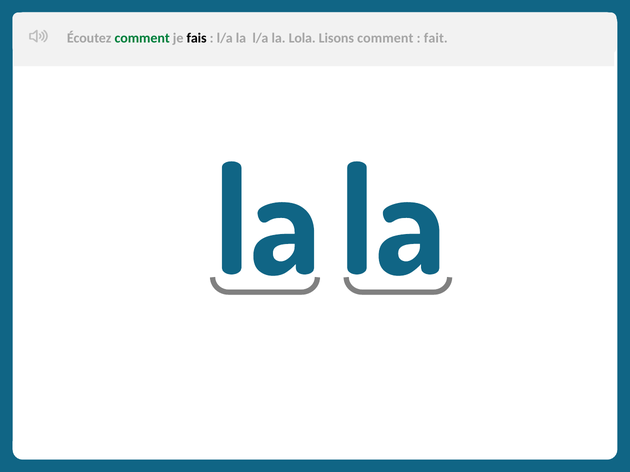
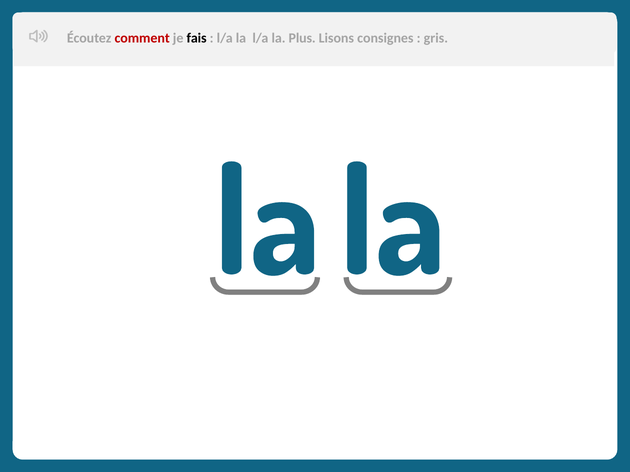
comment colour: green -> red (142, 38)
Lola: Lola -> Plus (302, 38)
Lisons comment: comment -> consignes (385, 38)
fait: fait -> gris (436, 38)
